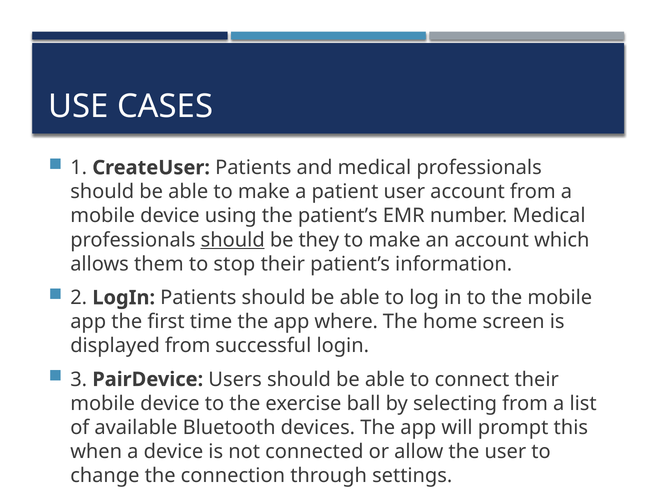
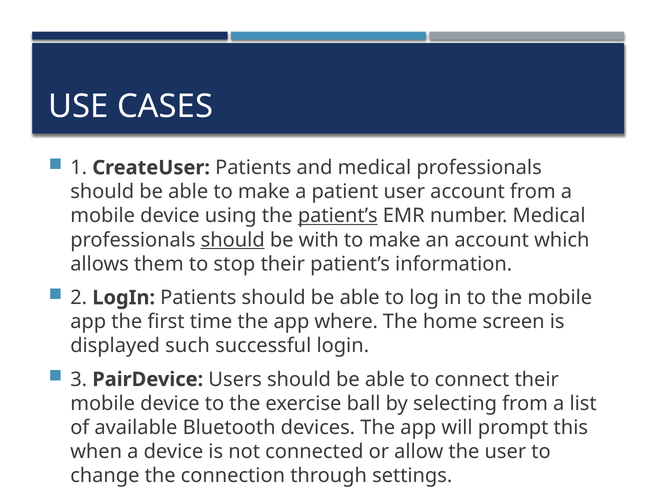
patient’s underline: none -> present (338, 216)
they: they -> with (319, 240)
displayed from: from -> such (187, 346)
